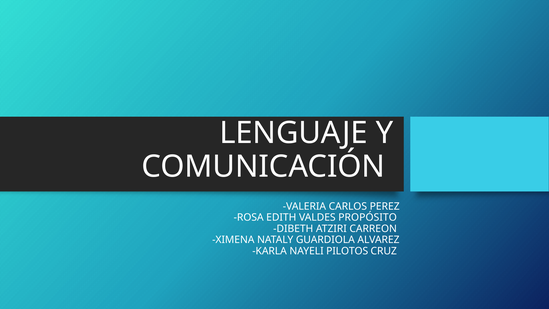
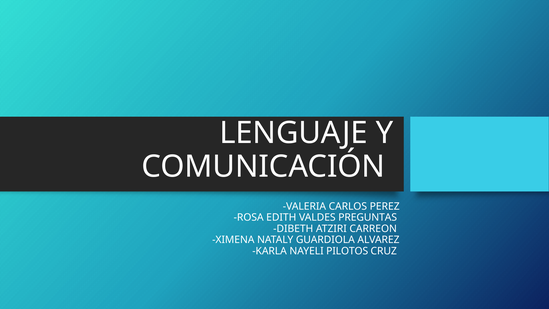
PROPÓSITO: PROPÓSITO -> PREGUNTAS (368, 217)
